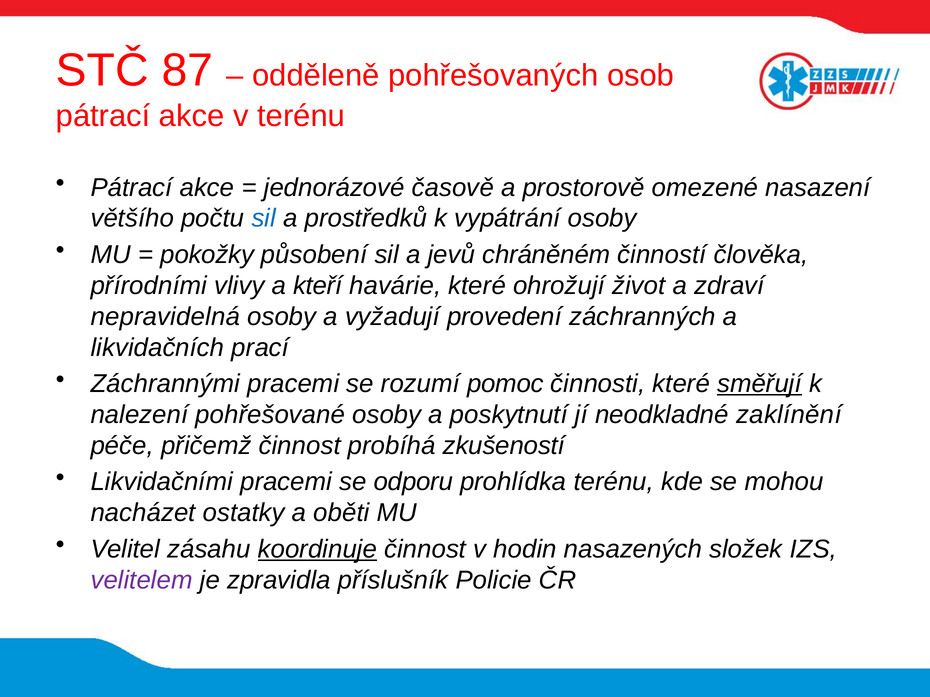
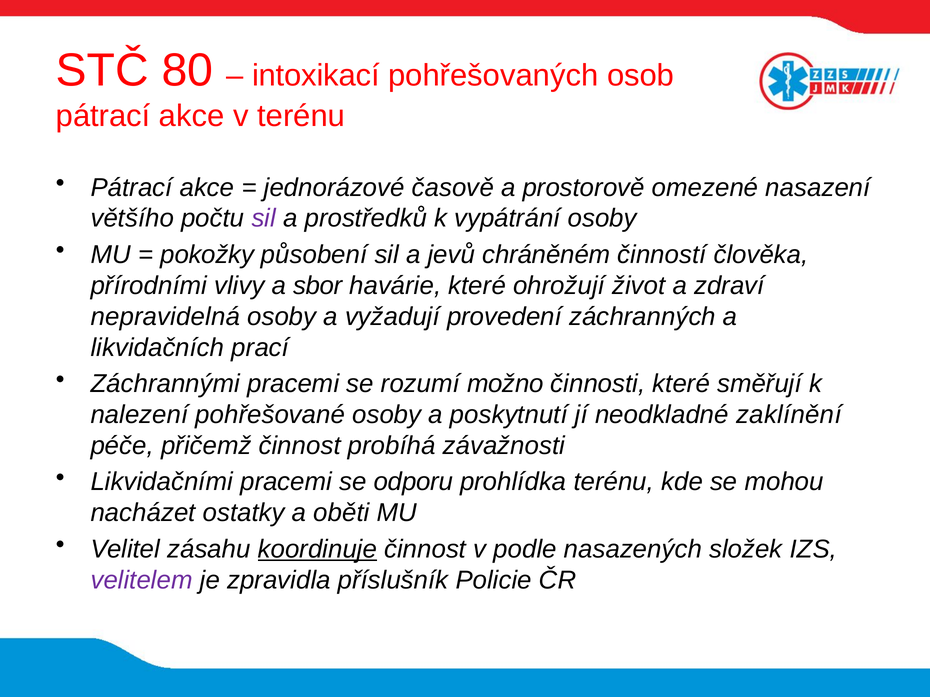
87: 87 -> 80 (187, 71)
odděleně: odděleně -> intoxikací (316, 76)
sil colour: blue -> purple (264, 219)
kteří: kteří -> sbor (318, 286)
pomoc: pomoc -> možno (505, 384)
směřují underline: present -> none (759, 384)
zkušeností: zkušeností -> závažnosti (504, 446)
hodin: hodin -> podle (525, 549)
